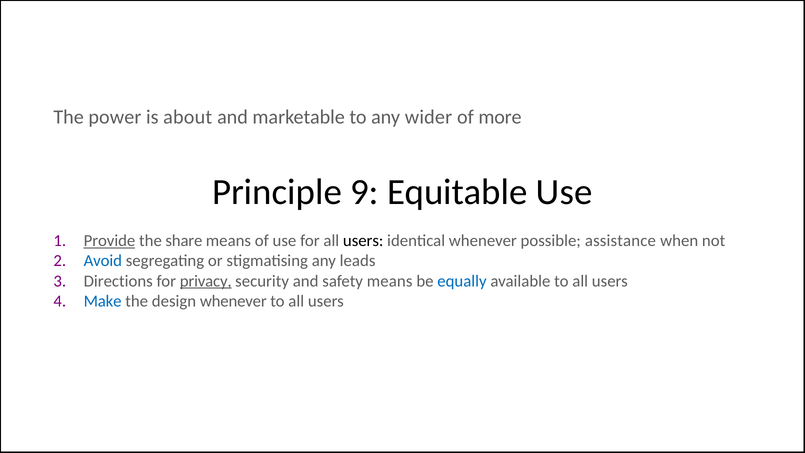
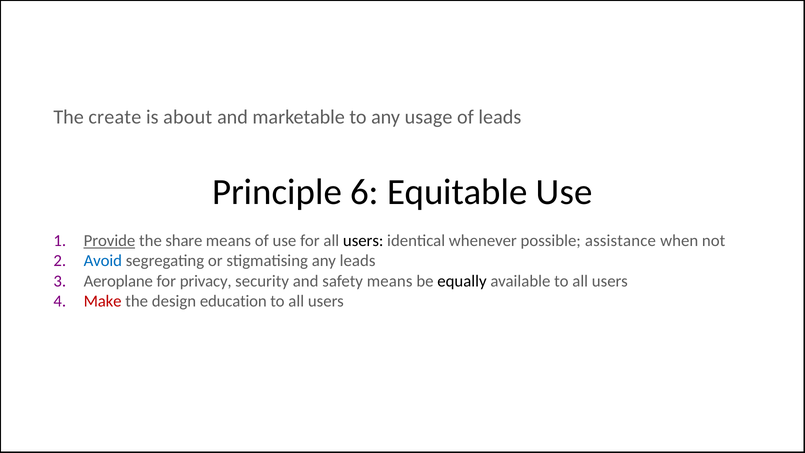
power: power -> create (115, 117)
wider: wider -> usage (429, 117)
of more: more -> leads (500, 117)
9: 9 -> 6 (365, 192)
Directions: Directions -> Aeroplane (118, 281)
privacy underline: present -> none (206, 281)
equally colour: blue -> black (462, 281)
Make colour: blue -> red (103, 301)
design whenever: whenever -> education (233, 301)
